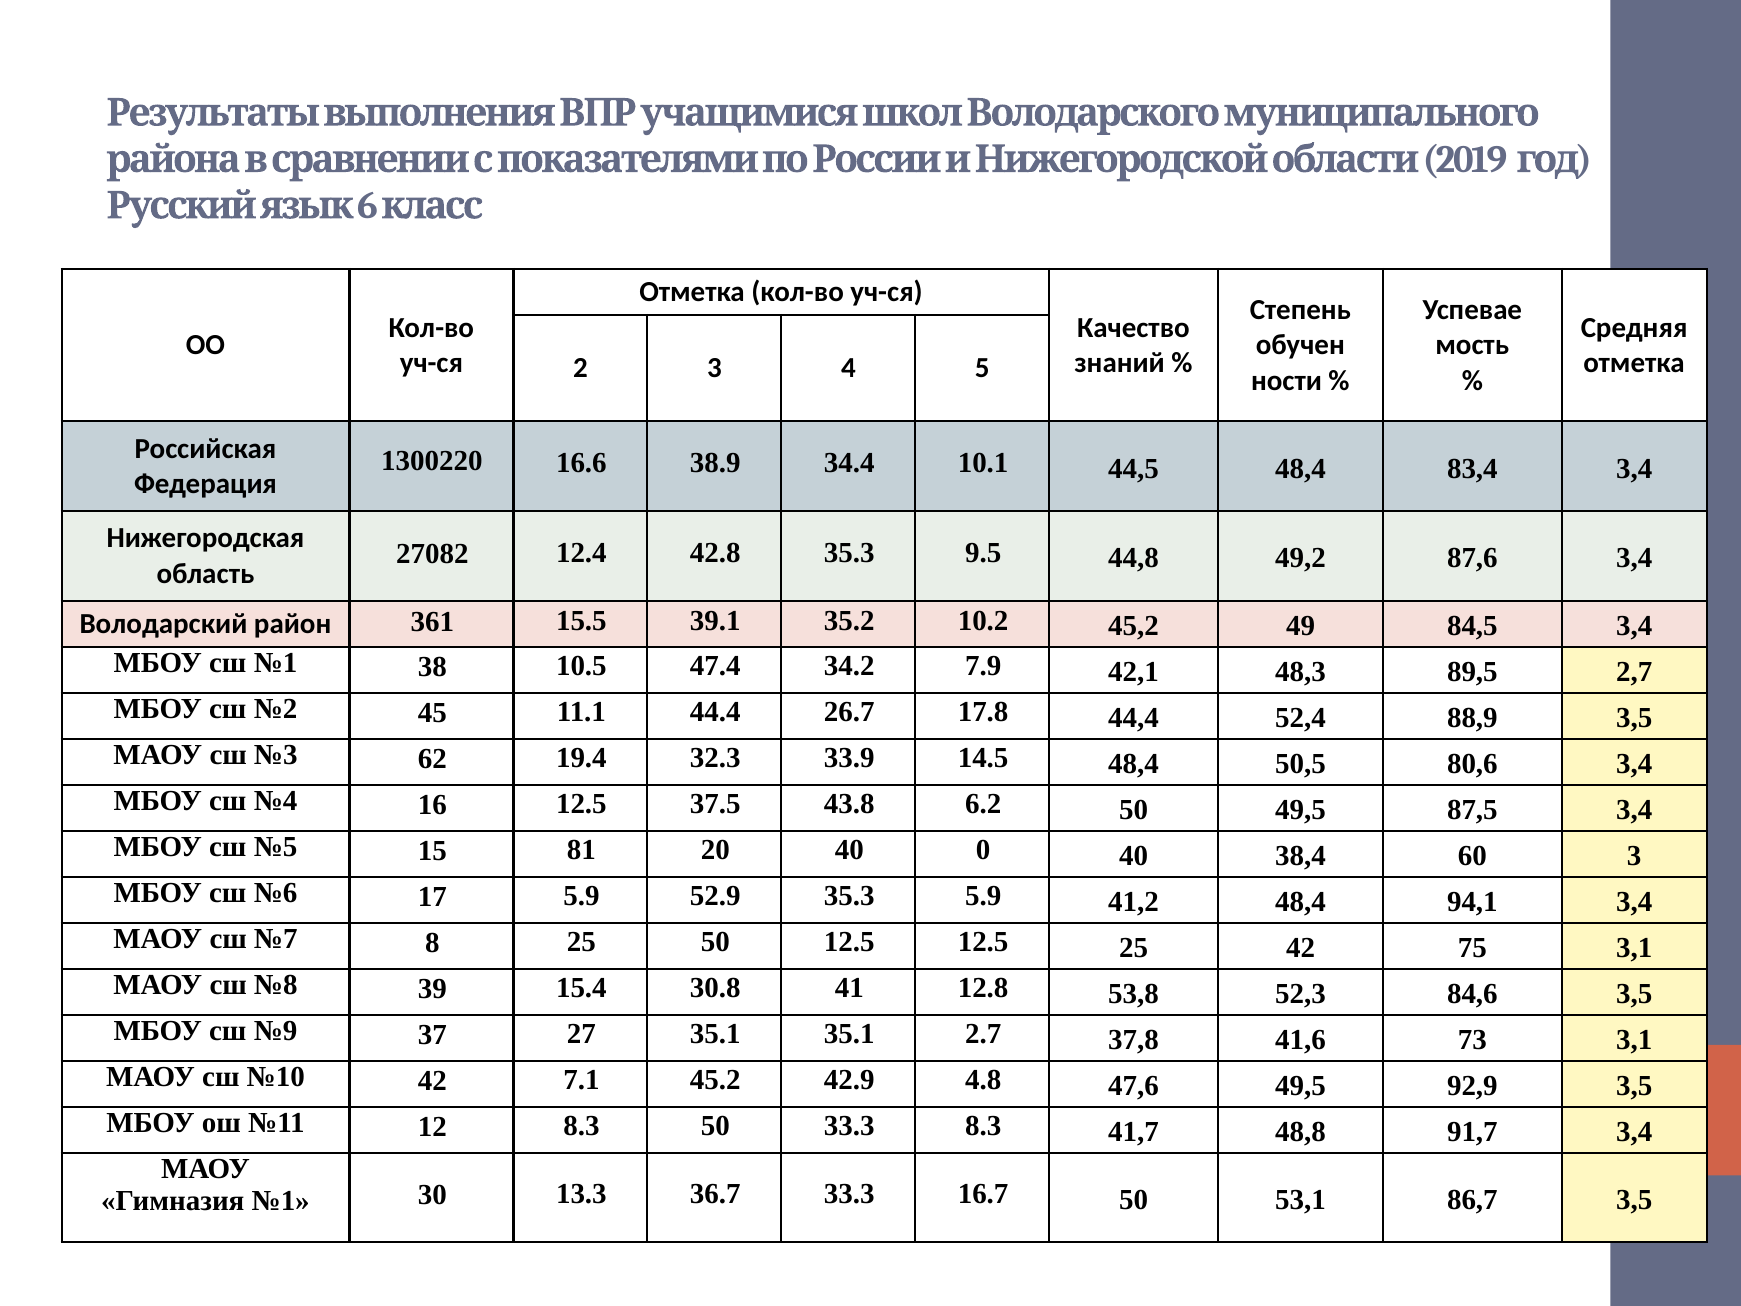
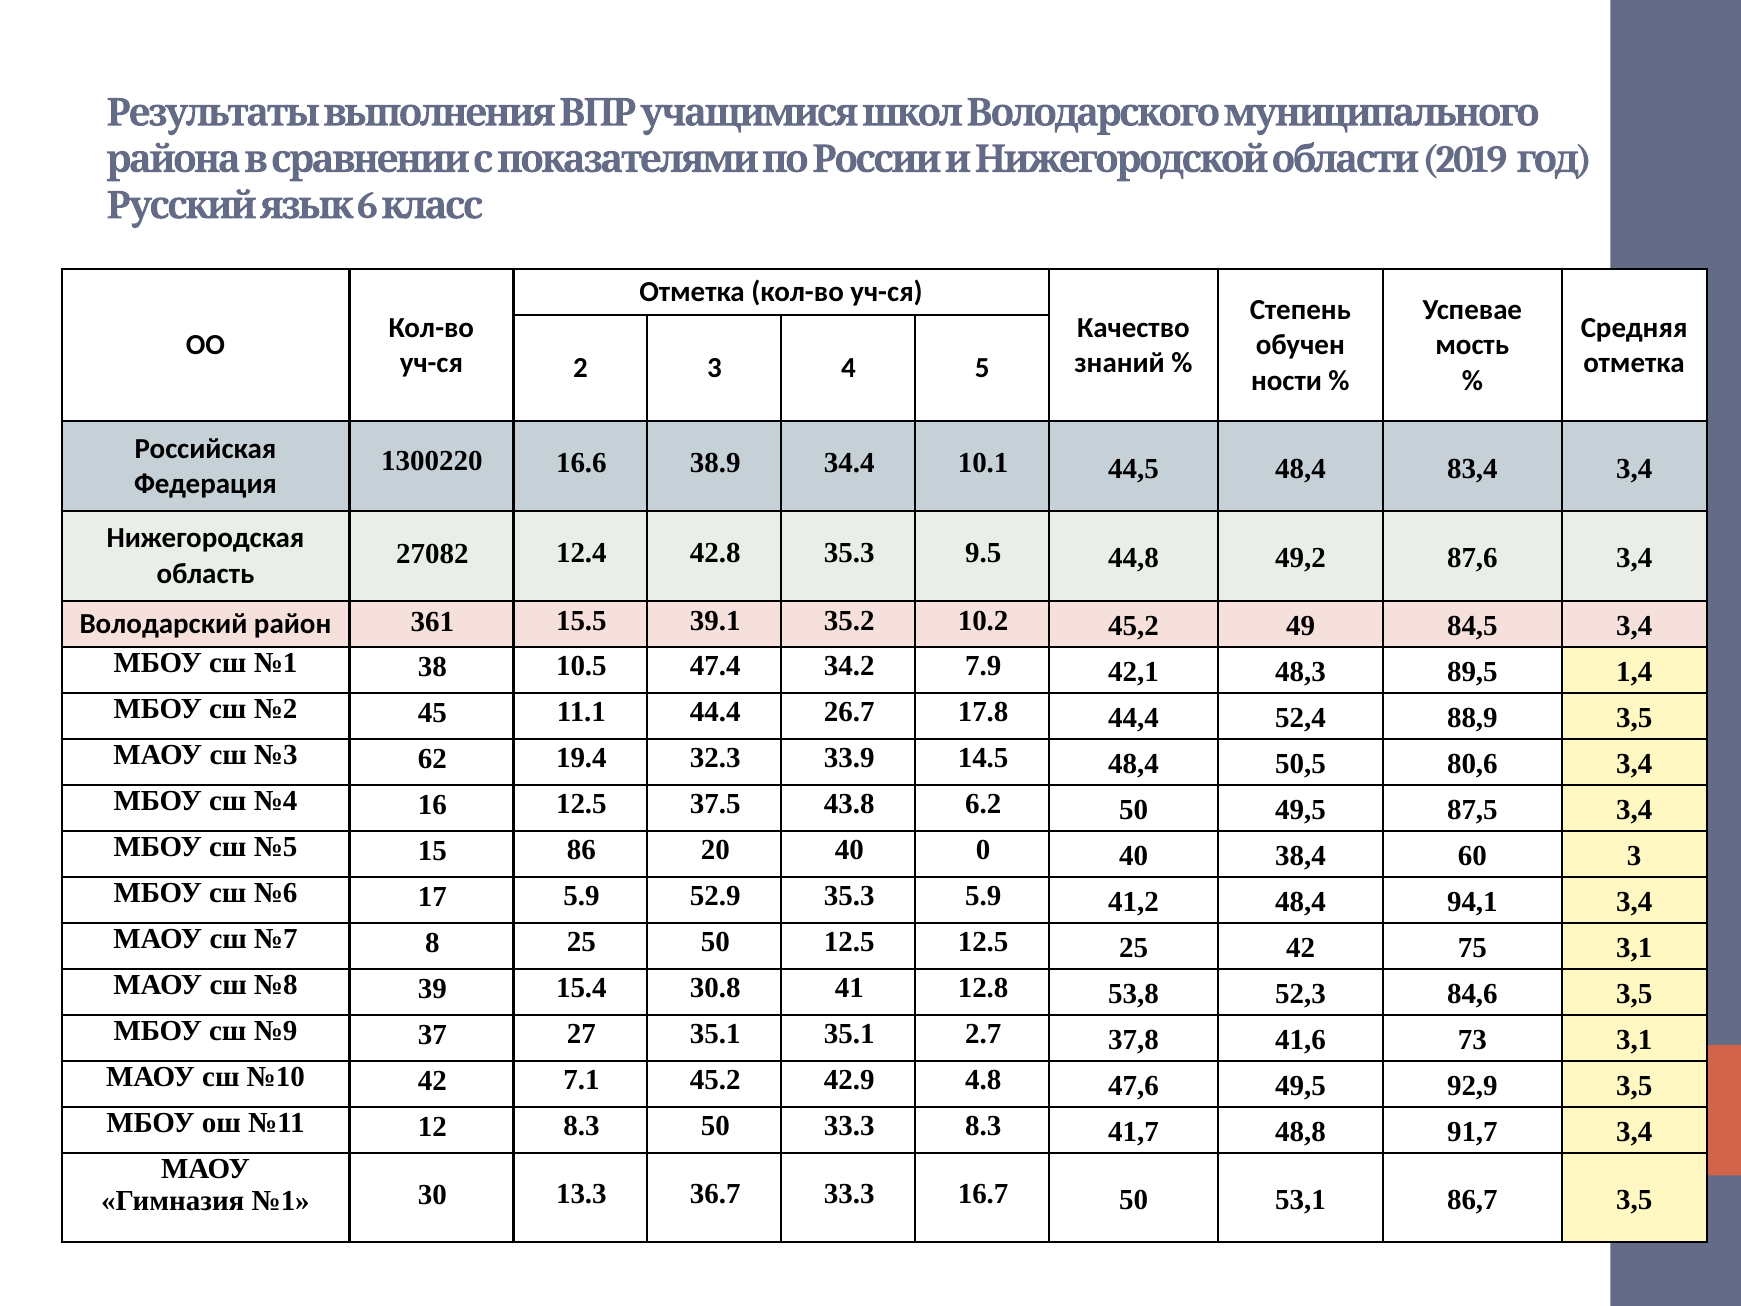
2,7: 2,7 -> 1,4 (1634, 672)
81: 81 -> 86 (581, 850)
